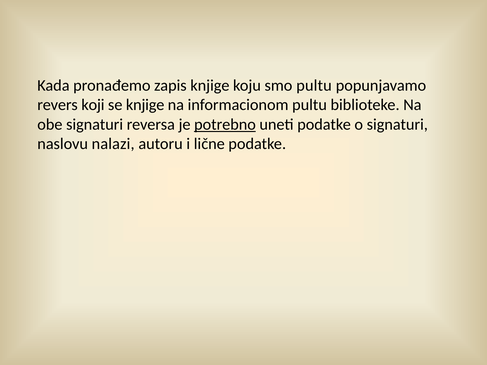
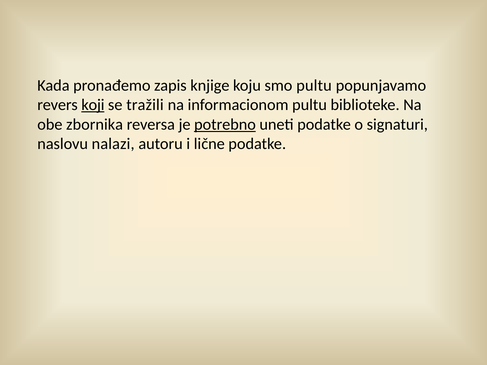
koji underline: none -> present (93, 105)
se knjige: knjige -> tražili (145, 105)
obe signaturi: signaturi -> zbornika (95, 125)
